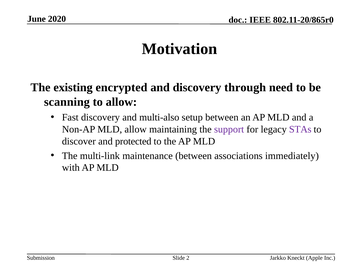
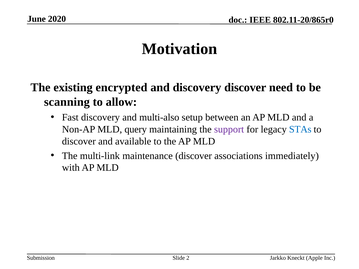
discovery through: through -> discover (245, 88)
MLD allow: allow -> query (136, 129)
STAs colour: purple -> blue (300, 129)
protected: protected -> available (133, 141)
maintenance between: between -> discover (194, 156)
